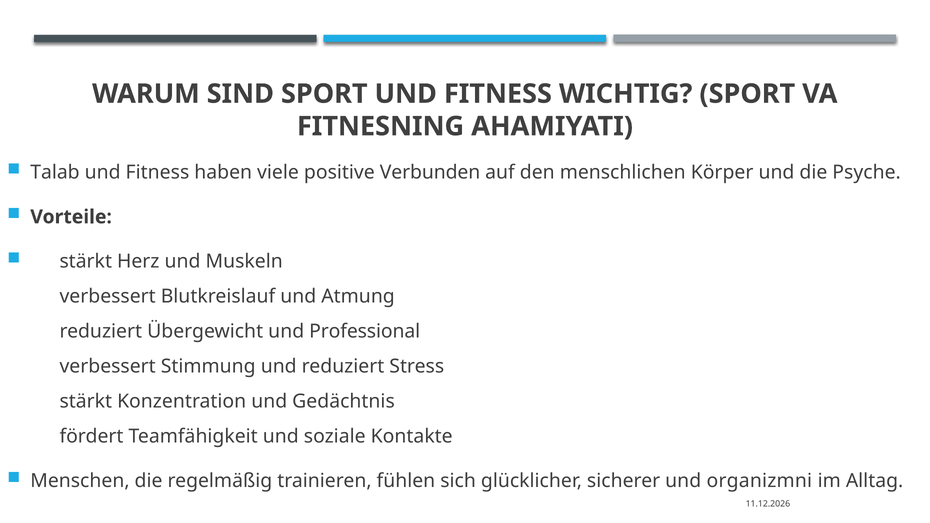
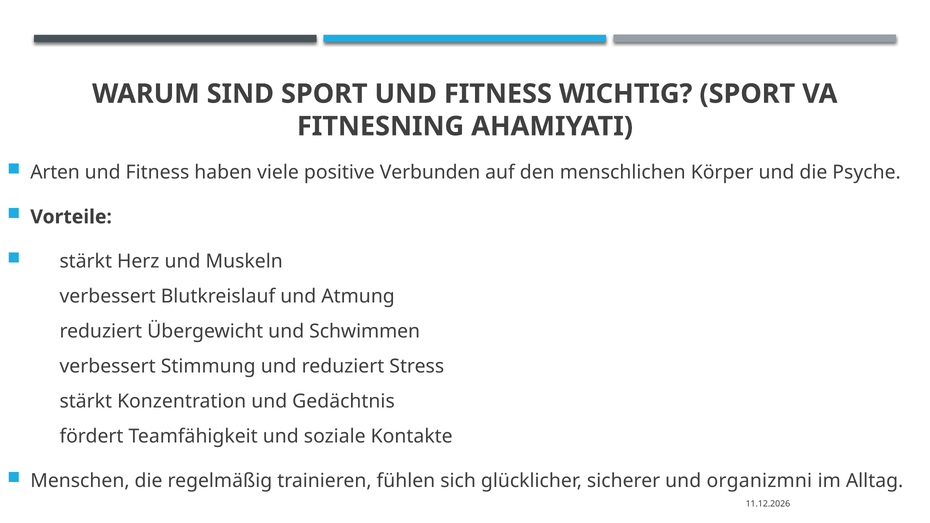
Talab: Talab -> Arten (55, 172)
Professional: Professional -> Schwimmen (365, 331)
